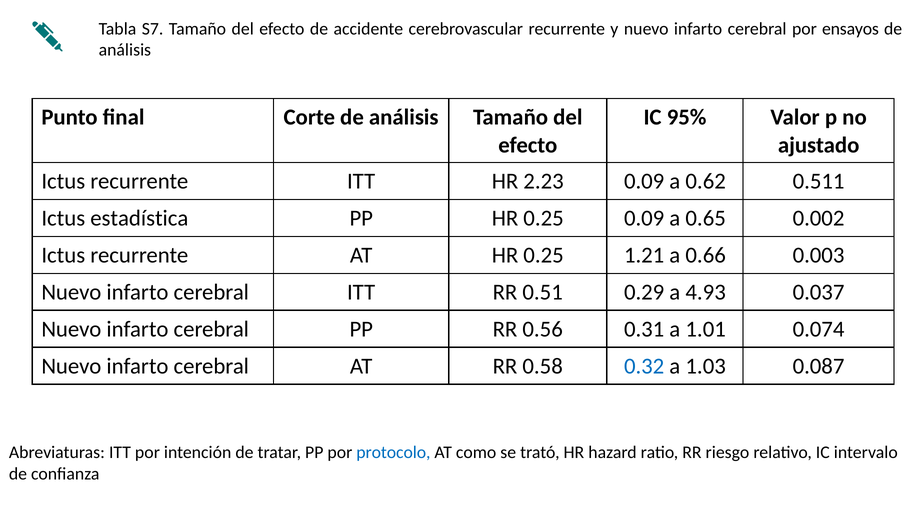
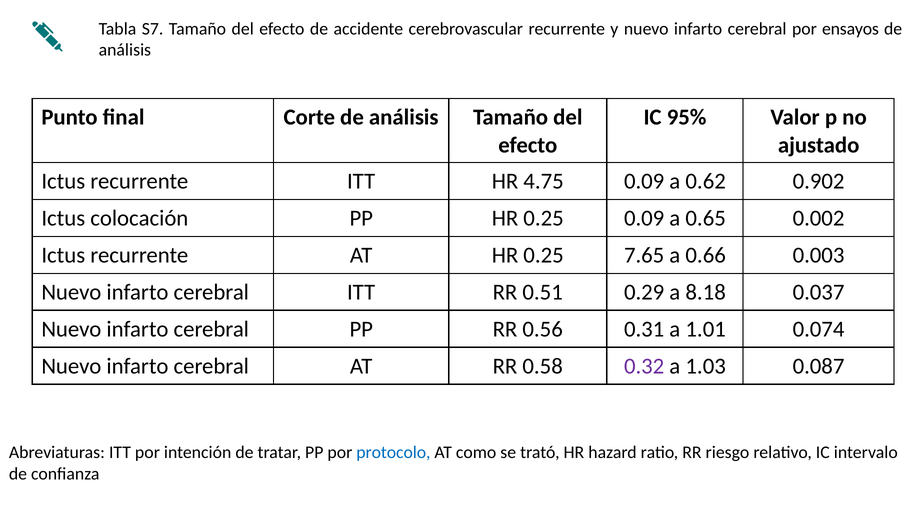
2.23: 2.23 -> 4.75 (544, 181)
0.511: 0.511 -> 0.902 (819, 181)
estadística: estadística -> colocación (139, 218)
1.21: 1.21 -> 7.65 (644, 255)
4.93: 4.93 -> 8.18 (706, 292)
0.32 colour: blue -> purple (644, 366)
